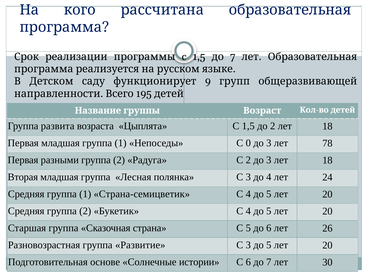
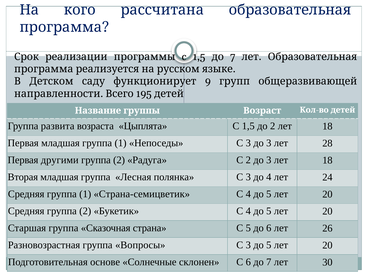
Непоседы С 0: 0 -> 3 (248, 143)
78: 78 -> 28 (327, 143)
разными: разными -> другими (60, 160)
Развитие: Развитие -> Вопросы (140, 245)
истории: истории -> склонен (199, 262)
